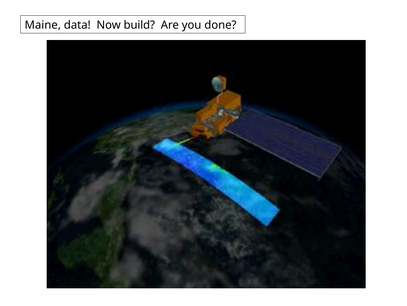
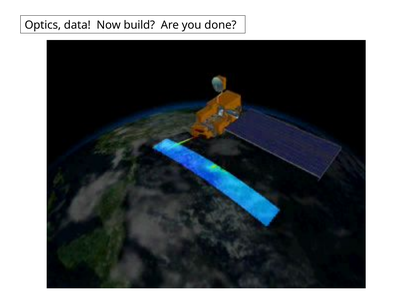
Maine: Maine -> Optics (43, 25)
